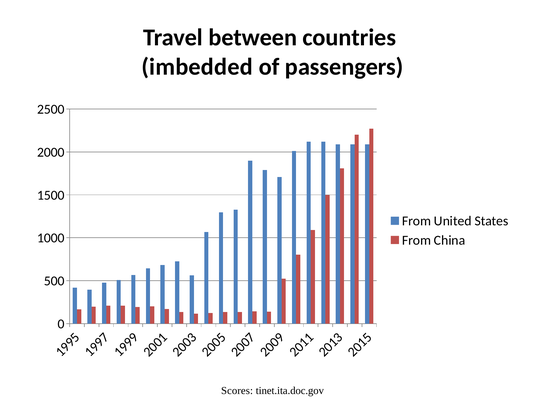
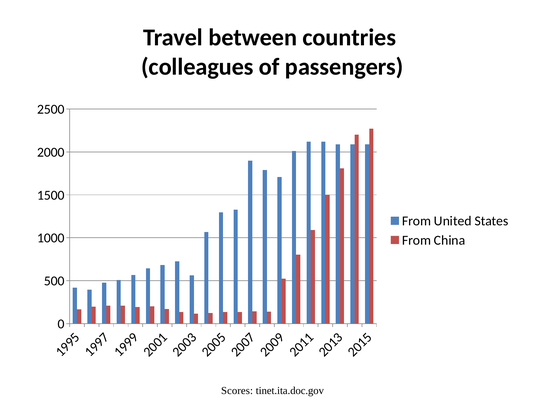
imbedded: imbedded -> colleagues (197, 67)
